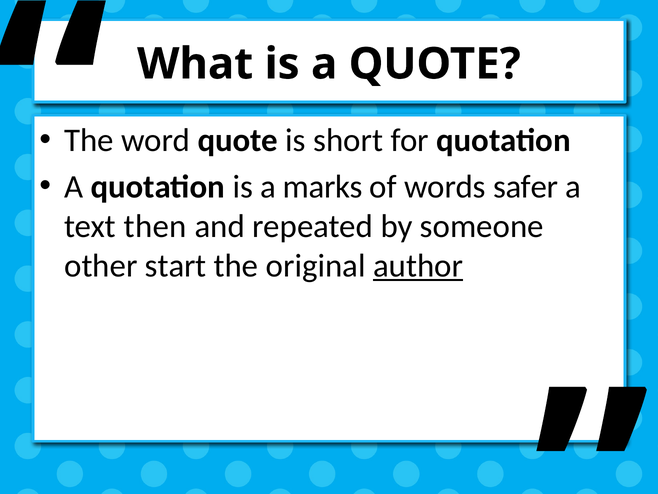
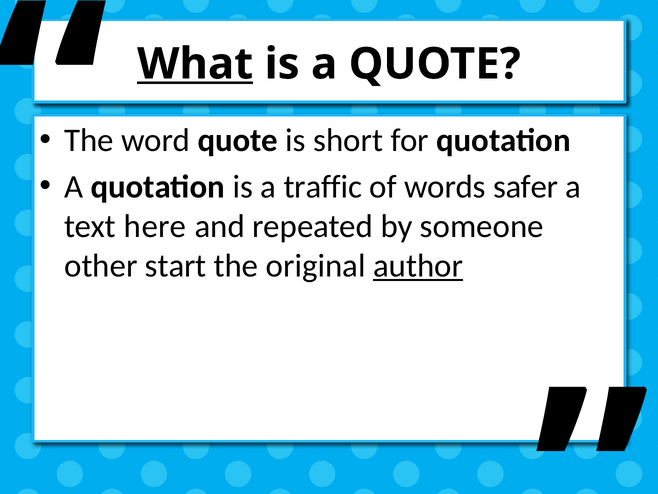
What underline: none -> present (195, 64)
marks: marks -> traffic (323, 187)
then: then -> here (155, 226)
